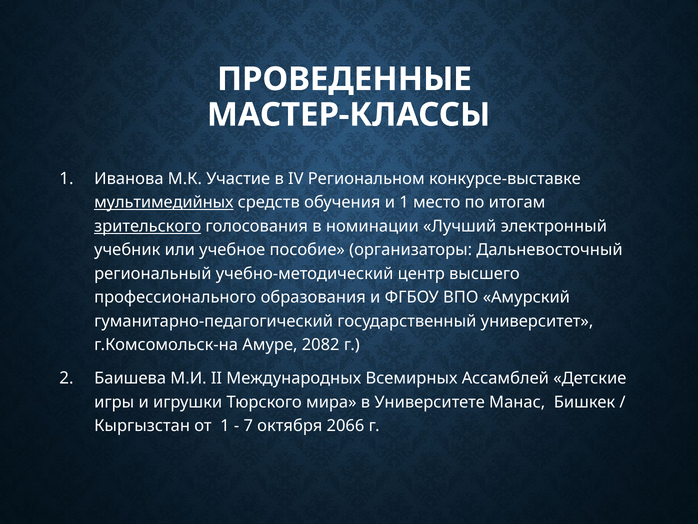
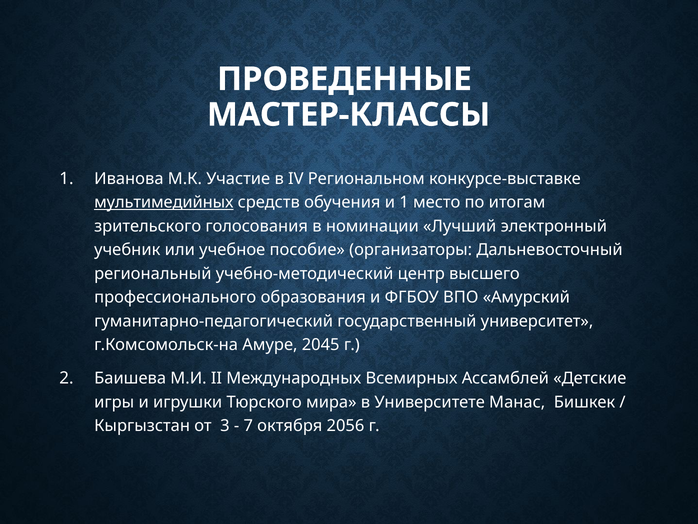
зрительского underline: present -> none (148, 226)
2082: 2082 -> 2045 (321, 345)
от 1: 1 -> 3 (225, 426)
2066: 2066 -> 2056 (345, 426)
